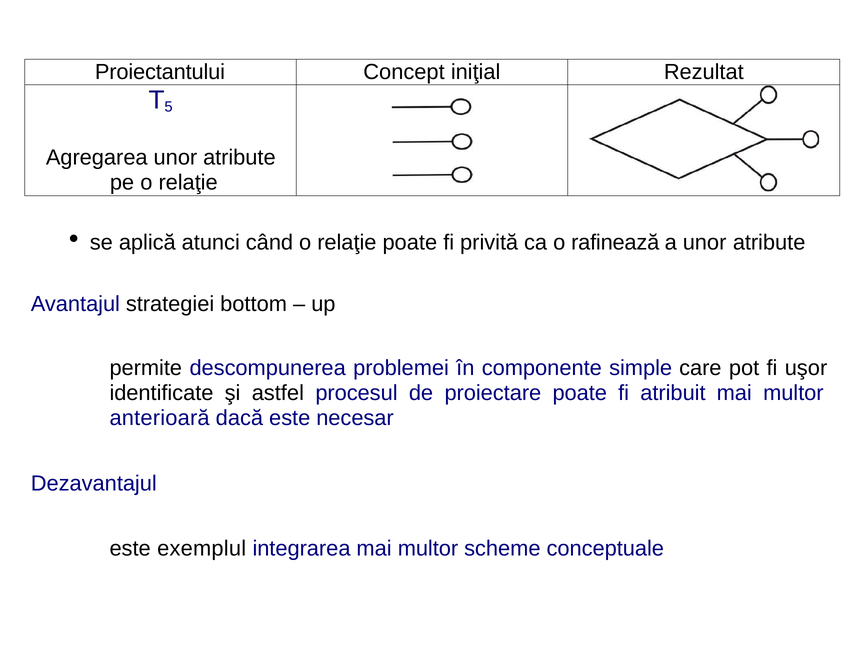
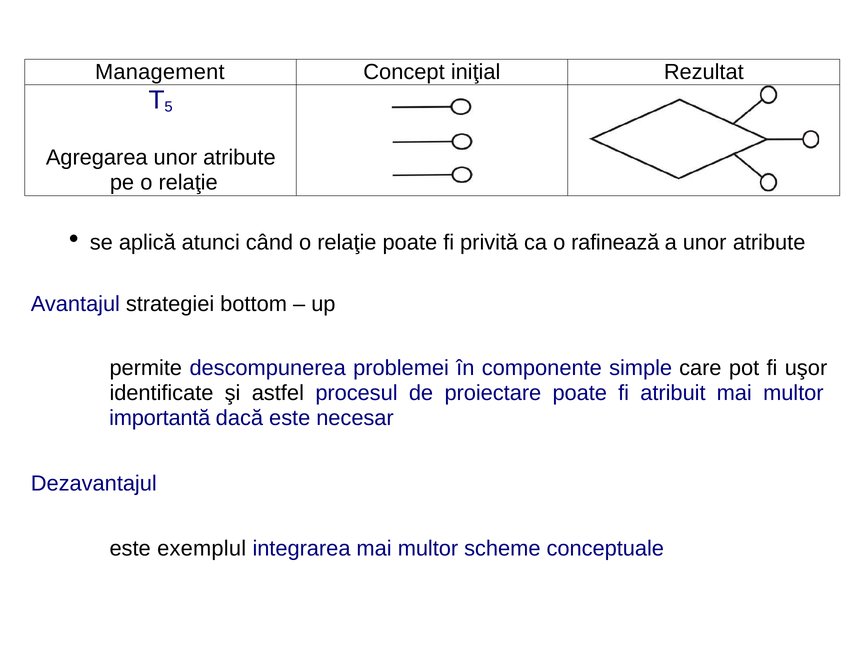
Proiectantului: Proiectantului -> Management (160, 72)
anterioară: anterioară -> importantă (160, 418)
